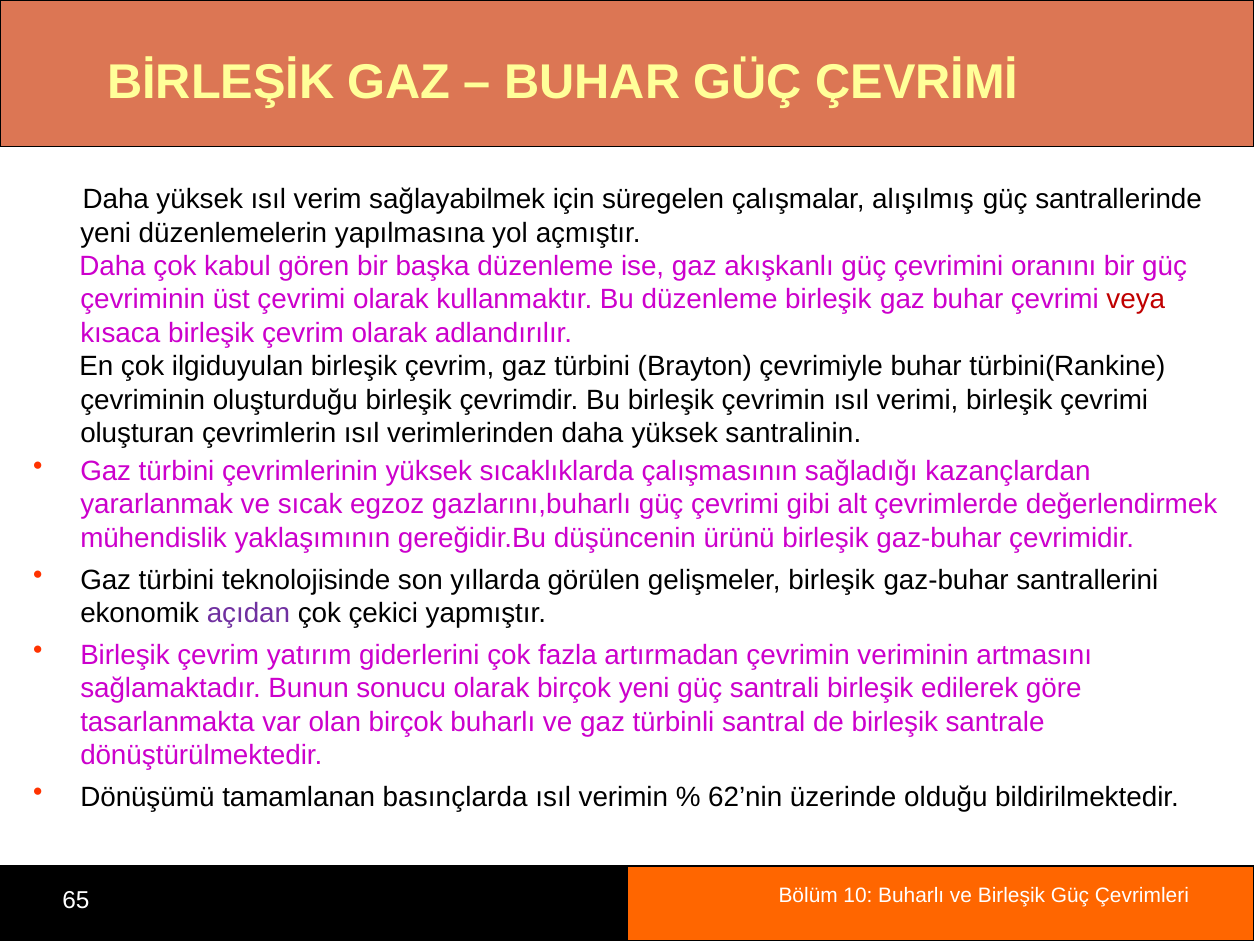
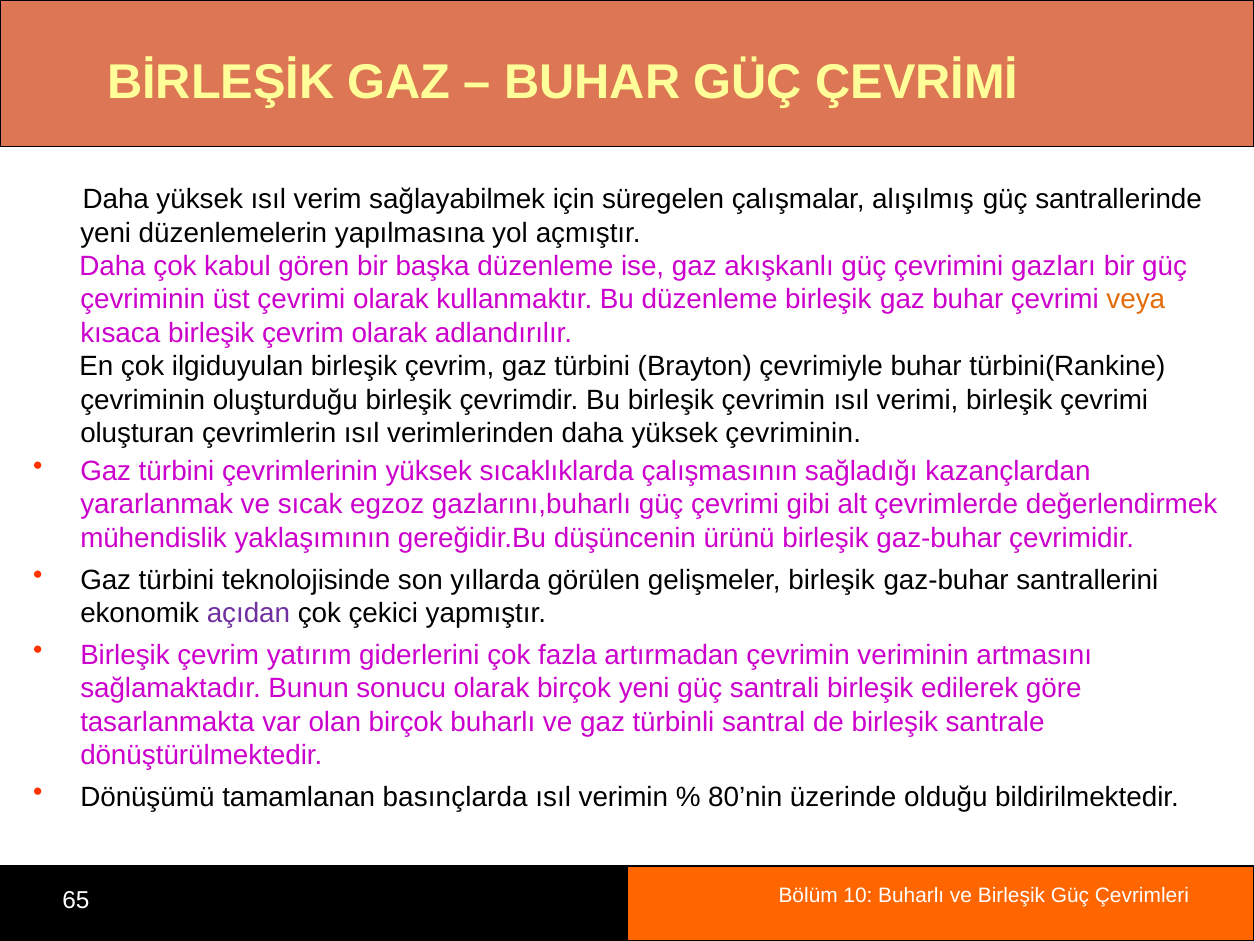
oranını: oranını -> gazları (1054, 266)
veya colour: red -> orange (1136, 300)
yüksek santralinin: santralinin -> çevriminin (793, 433)
62’nin: 62’nin -> 80’nin (745, 797)
